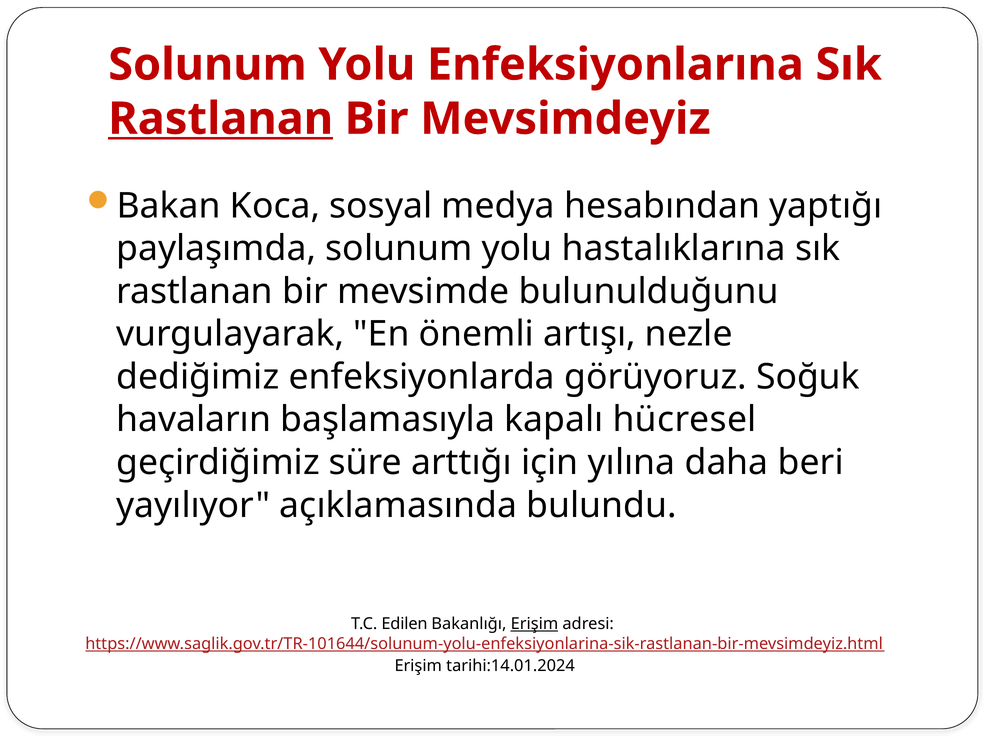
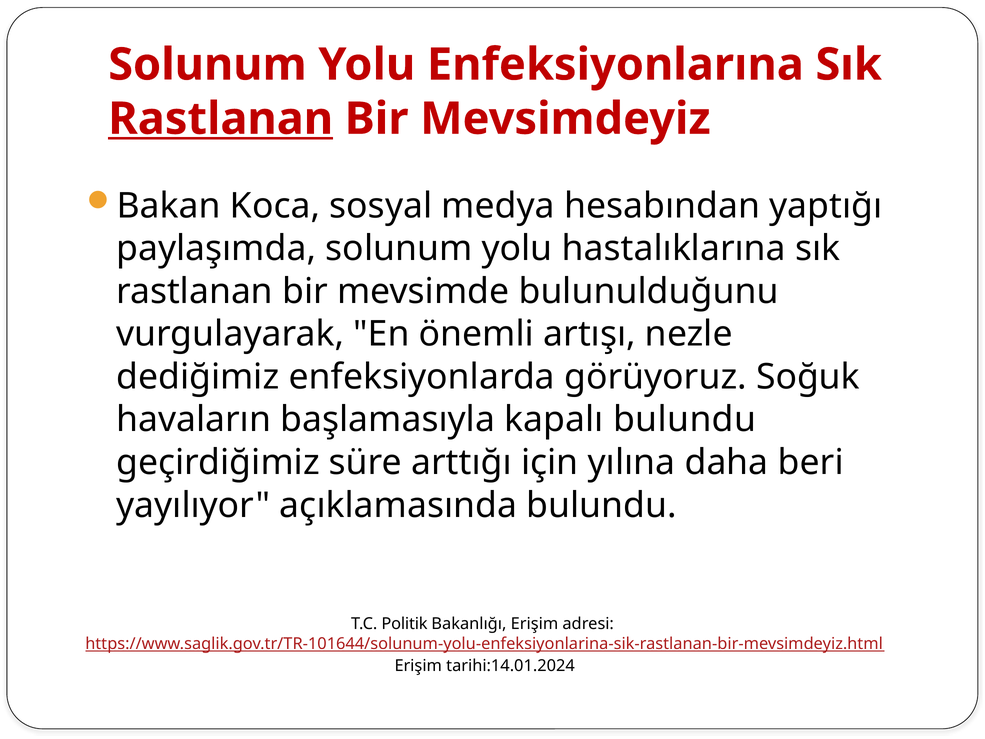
kapalı hücresel: hücresel -> bulundu (685, 420)
Edilen: Edilen -> Politik (405, 624)
Erişim underline: present -> none (534, 624)
